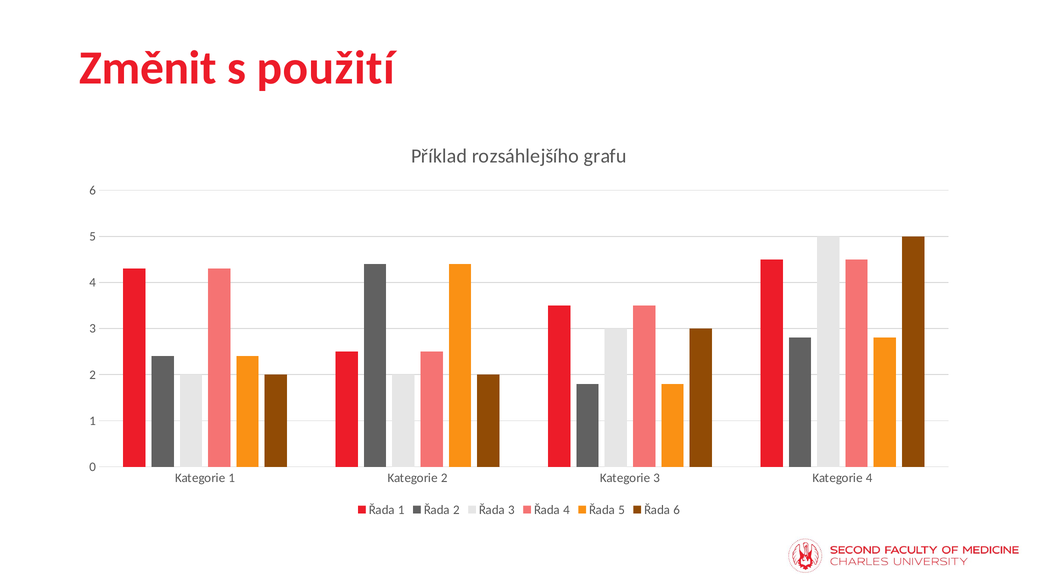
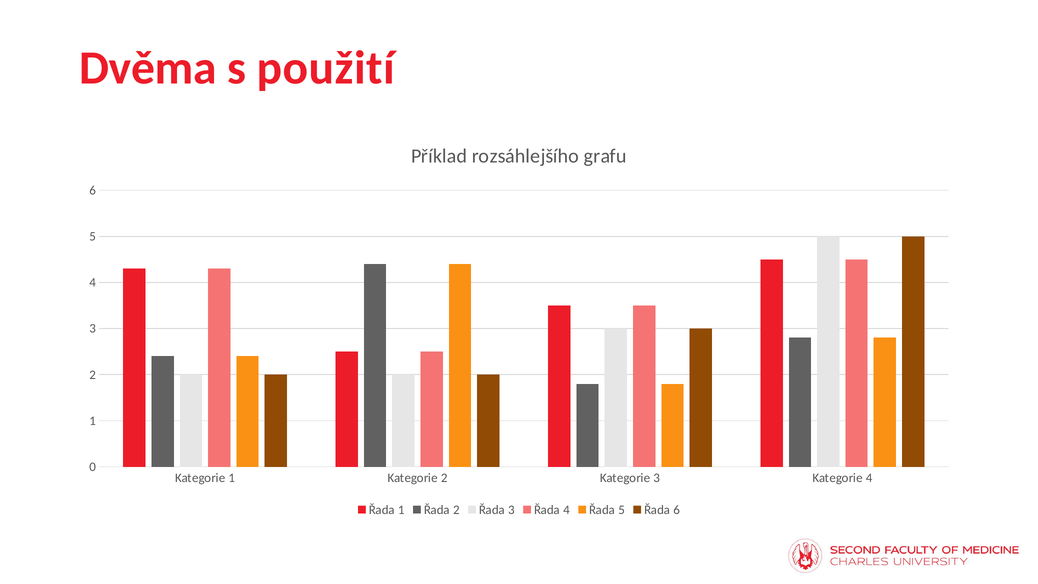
Změnit: Změnit -> Dvěma (148, 68)
